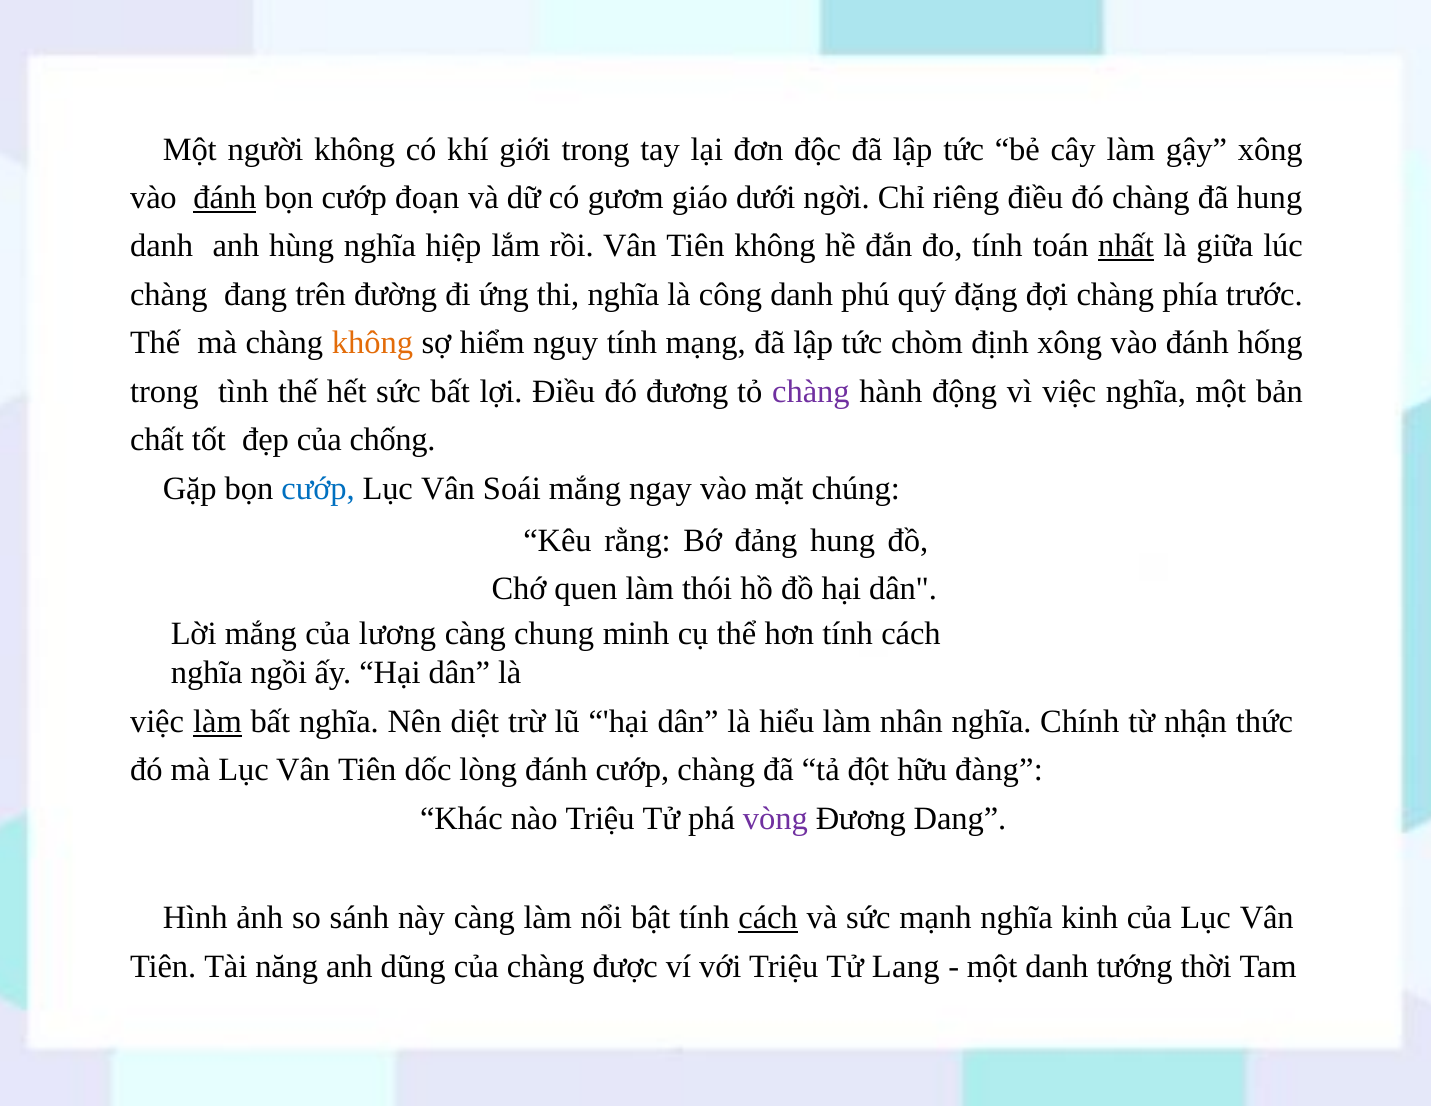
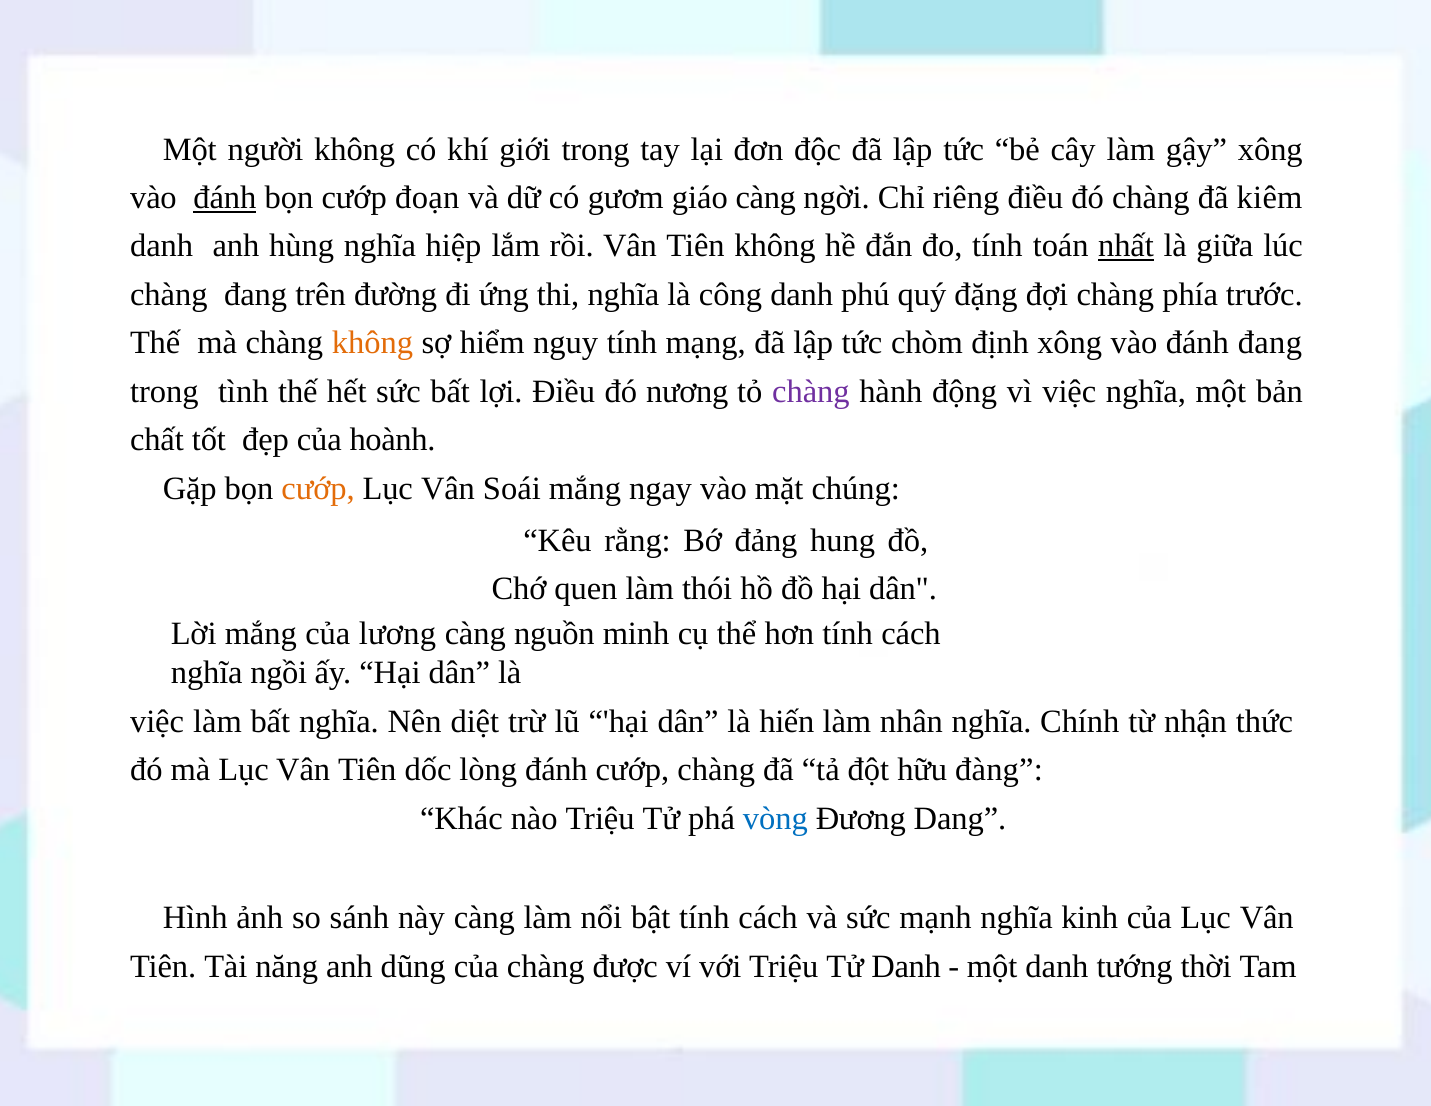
giáo dưới: dưới -> càng (766, 198)
đã hung: hung -> kiêm (1270, 198)
đánh hống: hống -> đang (1270, 343)
đó đương: đương -> nương (687, 391)
chống: chống -> hoành (392, 440)
cướp colour: blue -> orange (318, 488)
chung: chung -> nguồn (554, 634)
làm underline: present -> none (218, 722)
hiểu: hiểu -> hiến (787, 722)
vòng colour: purple -> blue (775, 819)
cách underline: present -> none (768, 918)
Tử Lang: Lang -> Danh (906, 967)
